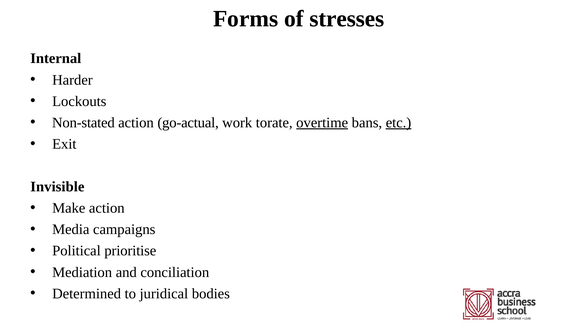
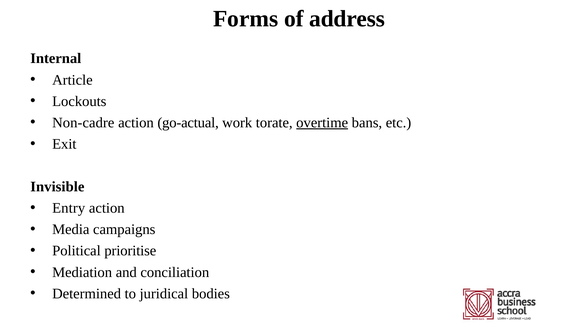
stresses: stresses -> address (347, 19)
Harder: Harder -> Article (72, 80)
Non-stated: Non-stated -> Non-cadre (83, 123)
etc underline: present -> none (399, 123)
Make: Make -> Entry (69, 208)
